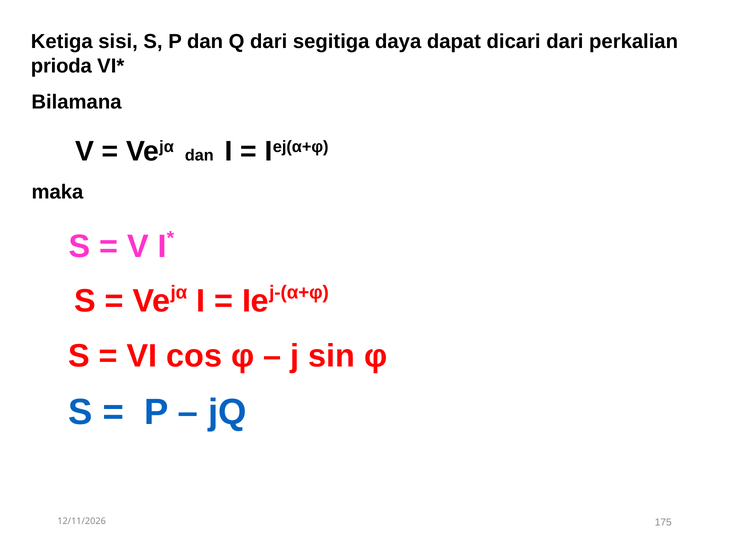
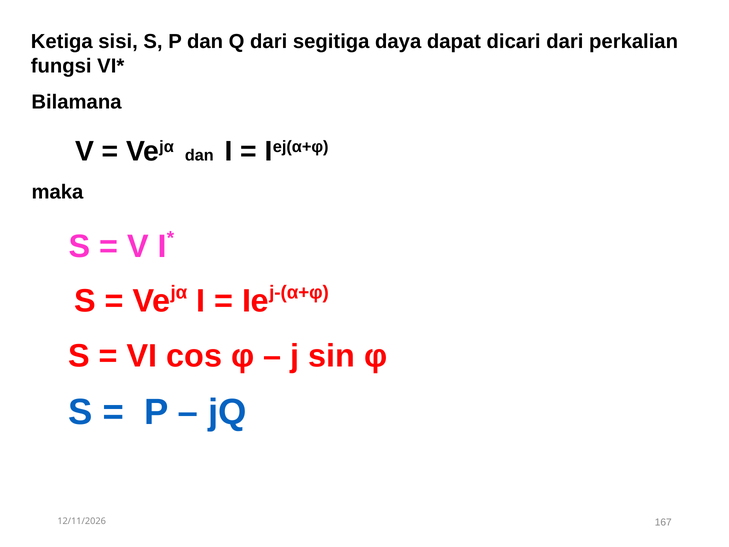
prioda: prioda -> fungsi (61, 66)
175: 175 -> 167 (663, 522)
